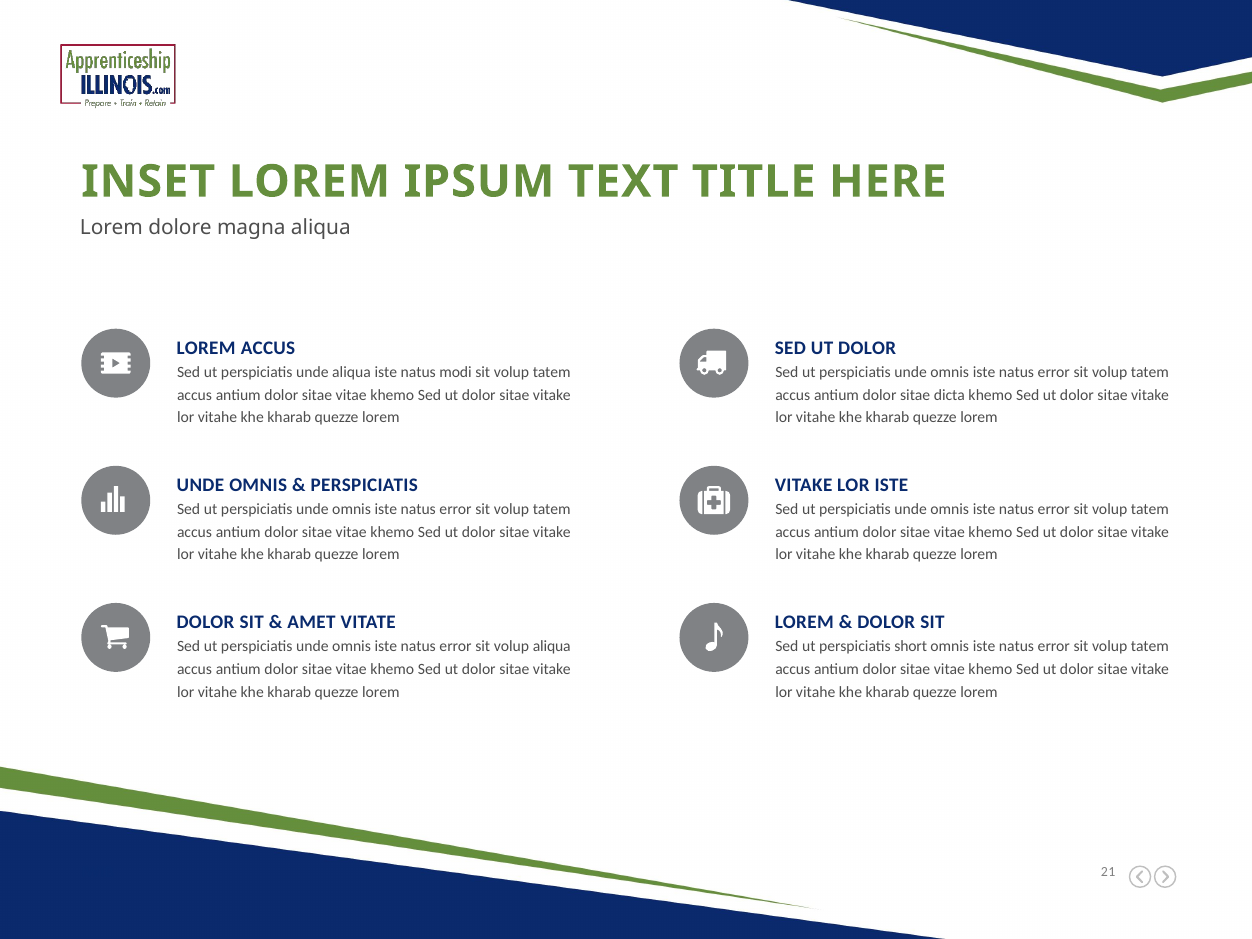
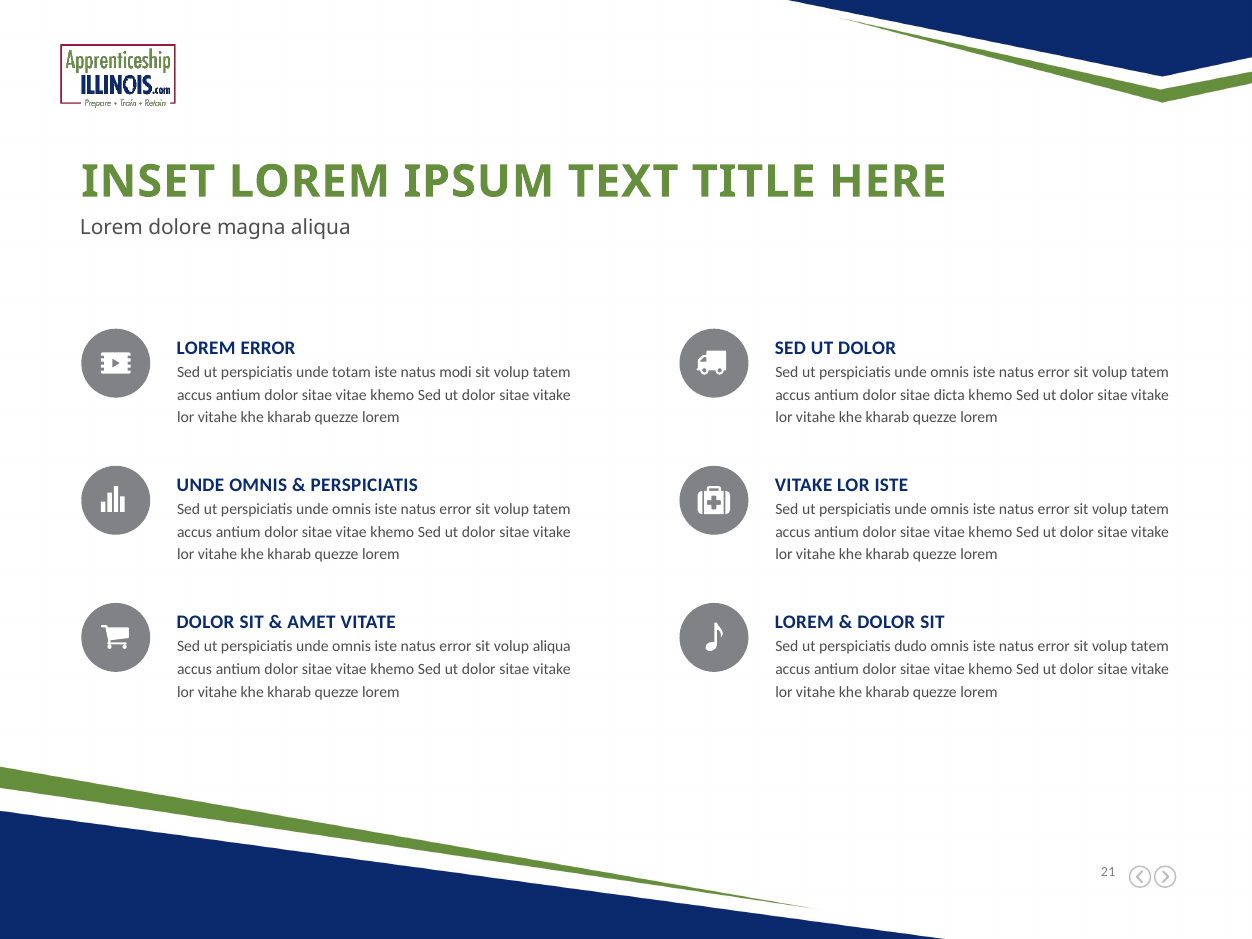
LOREM ACCUS: ACCUS -> ERROR (268, 348)
unde aliqua: aliqua -> totam (352, 372)
short: short -> dudo (911, 647)
